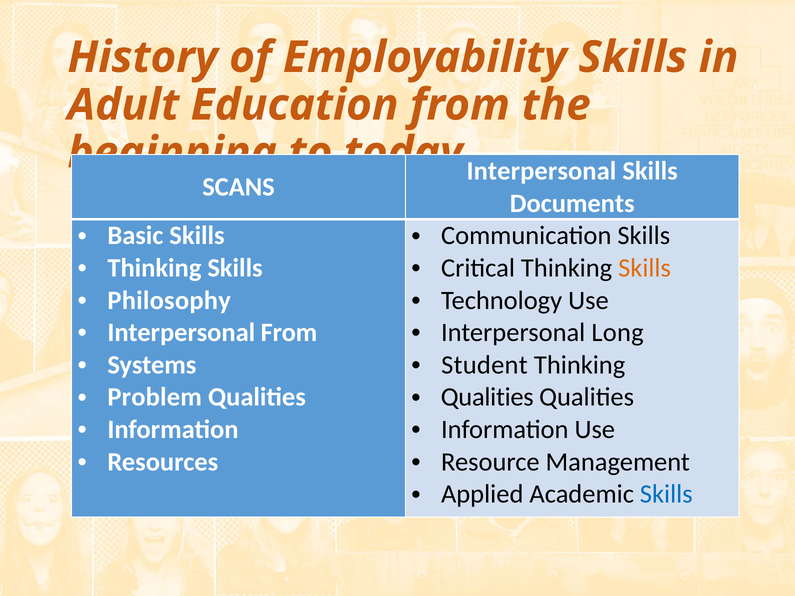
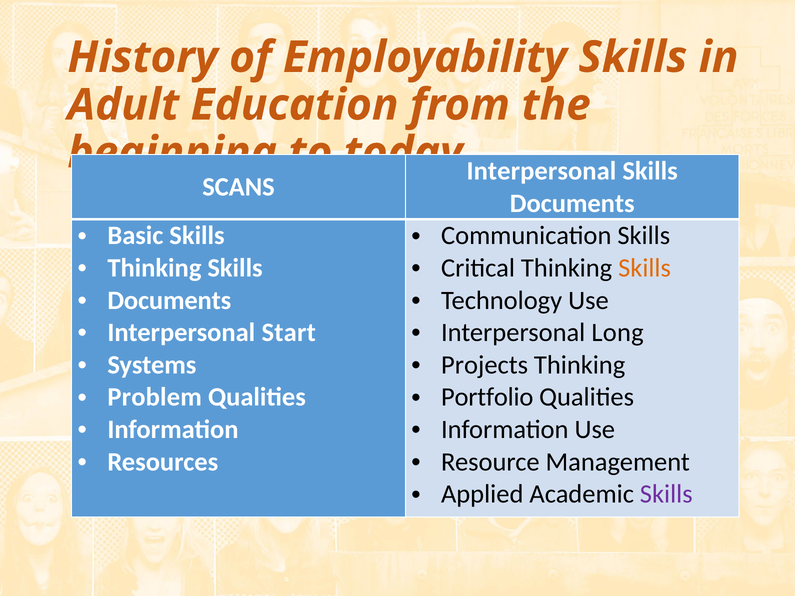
Philosophy: Philosophy -> Documents (169, 300)
Interpersonal From: From -> Start (289, 333)
Student: Student -> Projects (485, 365)
Qualities: Qualities -> Portfolio (487, 397)
Skills colour: blue -> purple (666, 494)
